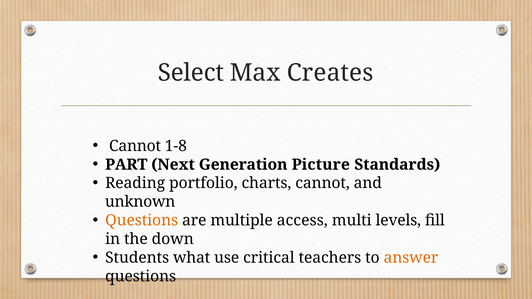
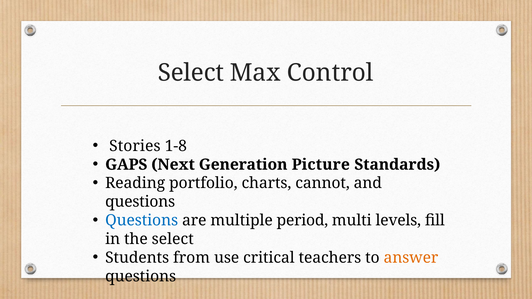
Creates: Creates -> Control (330, 73)
Cannot: Cannot -> Stories (135, 146)
PART: PART -> GAPS (126, 165)
unknown: unknown -> questions (140, 202)
Questions colour: orange -> blue (142, 221)
access: access -> period (302, 221)
the down: down -> select (173, 239)
what: what -> from (192, 258)
